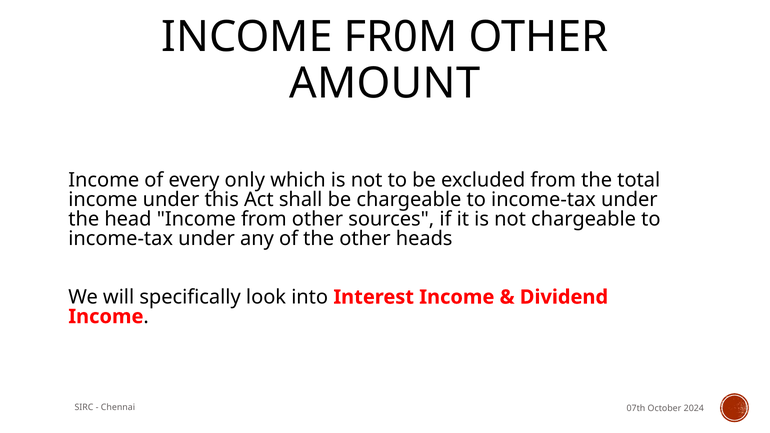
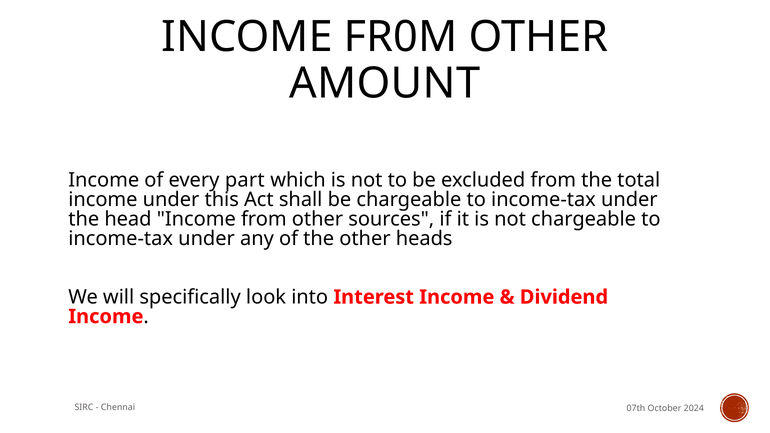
only: only -> part (245, 180)
